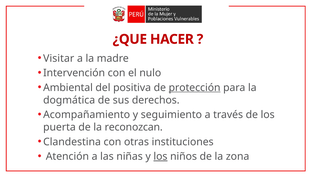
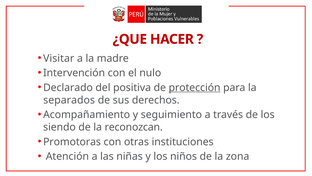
Ambiental: Ambiental -> Declarado (68, 87)
dogmática: dogmática -> separados (69, 100)
puerta: puerta -> siendo (59, 127)
Clandestina: Clandestina -> Promotoras (72, 141)
los underline: present -> none (160, 156)
